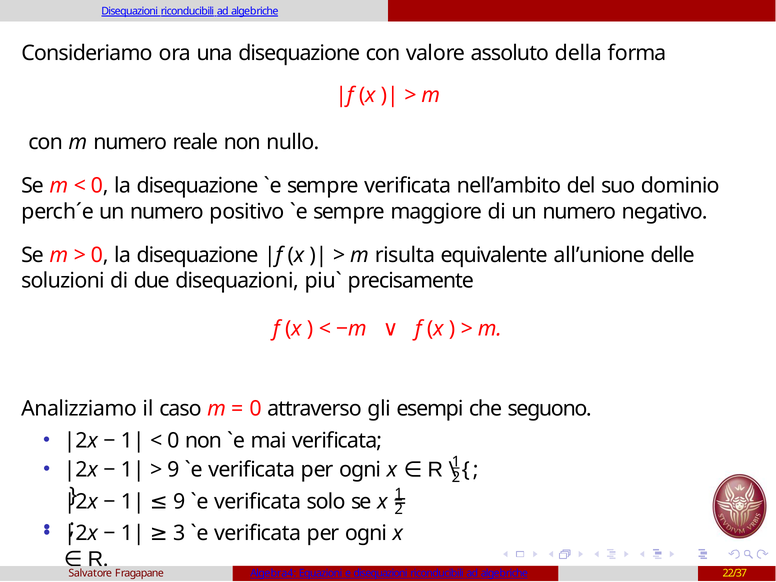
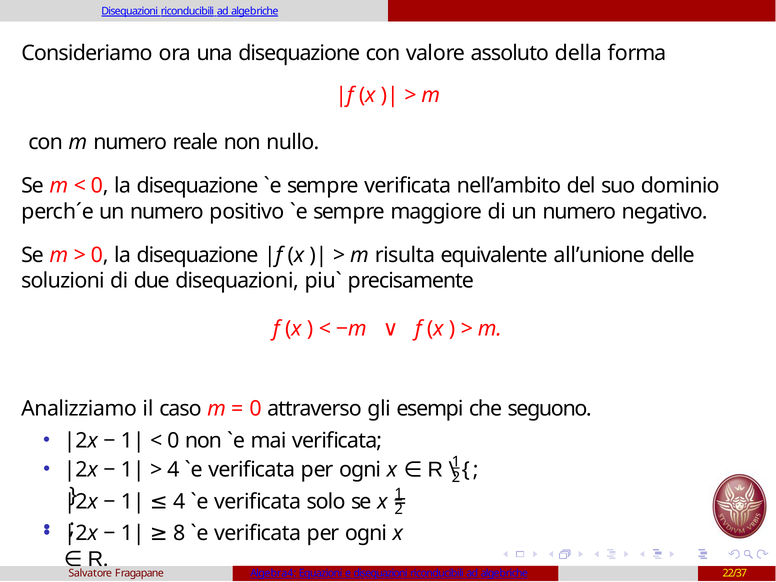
9: 9 -> 4 (173, 470)
9: 9 -> 4 (179, 502)
3: 3 -> 8 (179, 534)
